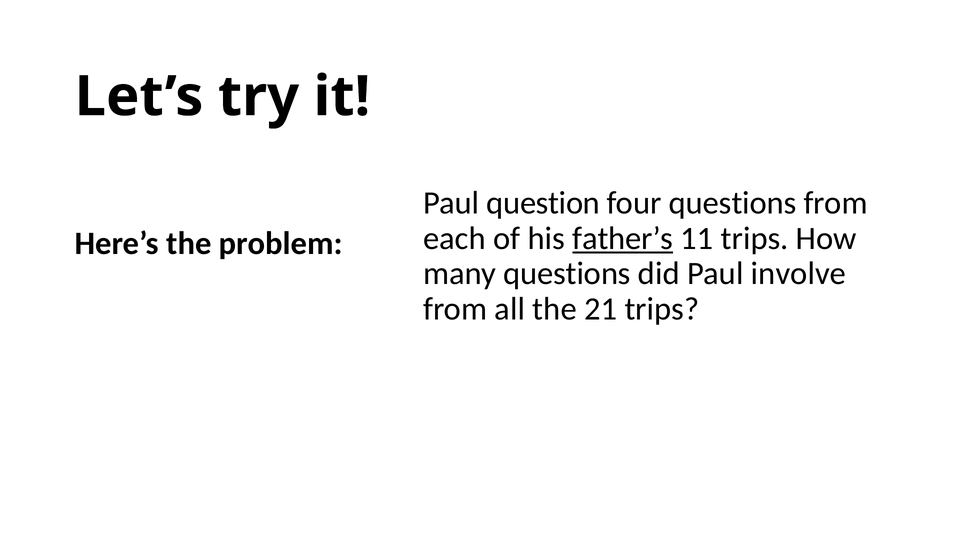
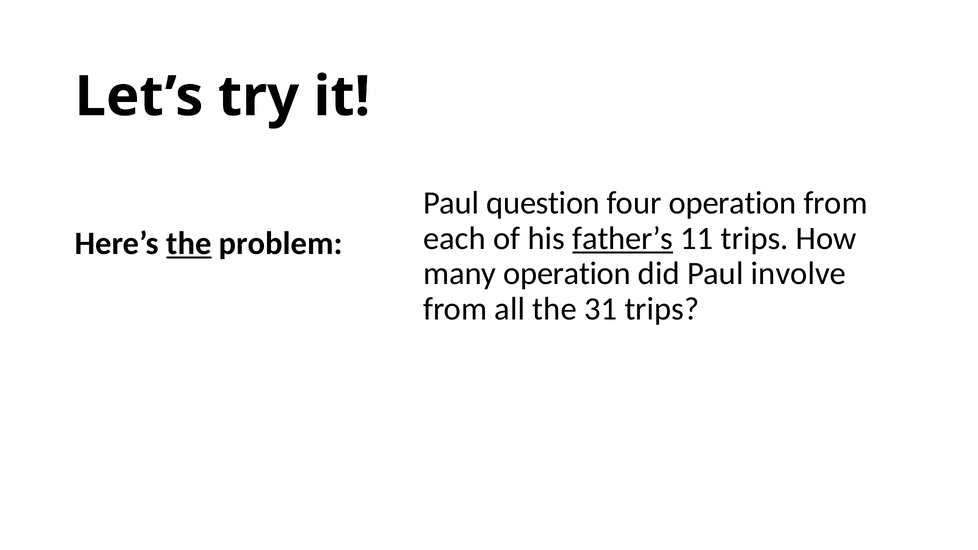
four questions: questions -> operation (733, 203)
the underline: none -> present (189, 244)
many questions: questions -> operation (567, 274)
21: 21 -> 31 (601, 309)
